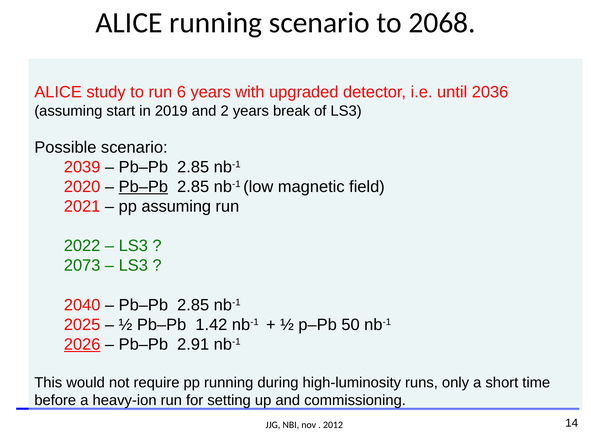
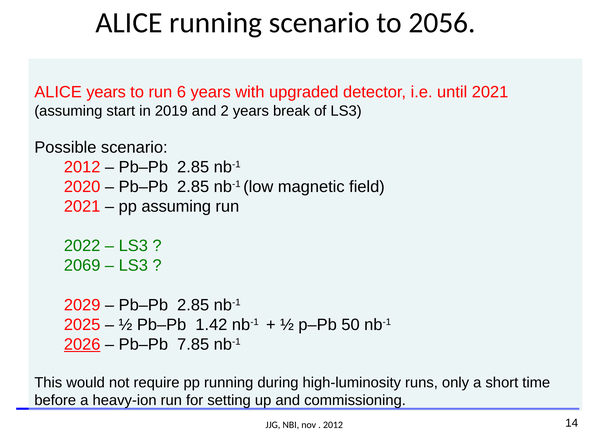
2068: 2068 -> 2056 (442, 23)
ALICE study: study -> years (106, 92)
until 2036: 2036 -> 2021 (490, 92)
2039: 2039 -> 2012 (82, 167)
Pb–Pb underline: present -> none (143, 187)
2073: 2073 -> 2069 (82, 266)
2040: 2040 -> 2029 (82, 305)
2.91: 2.91 -> 7.85 (193, 345)
